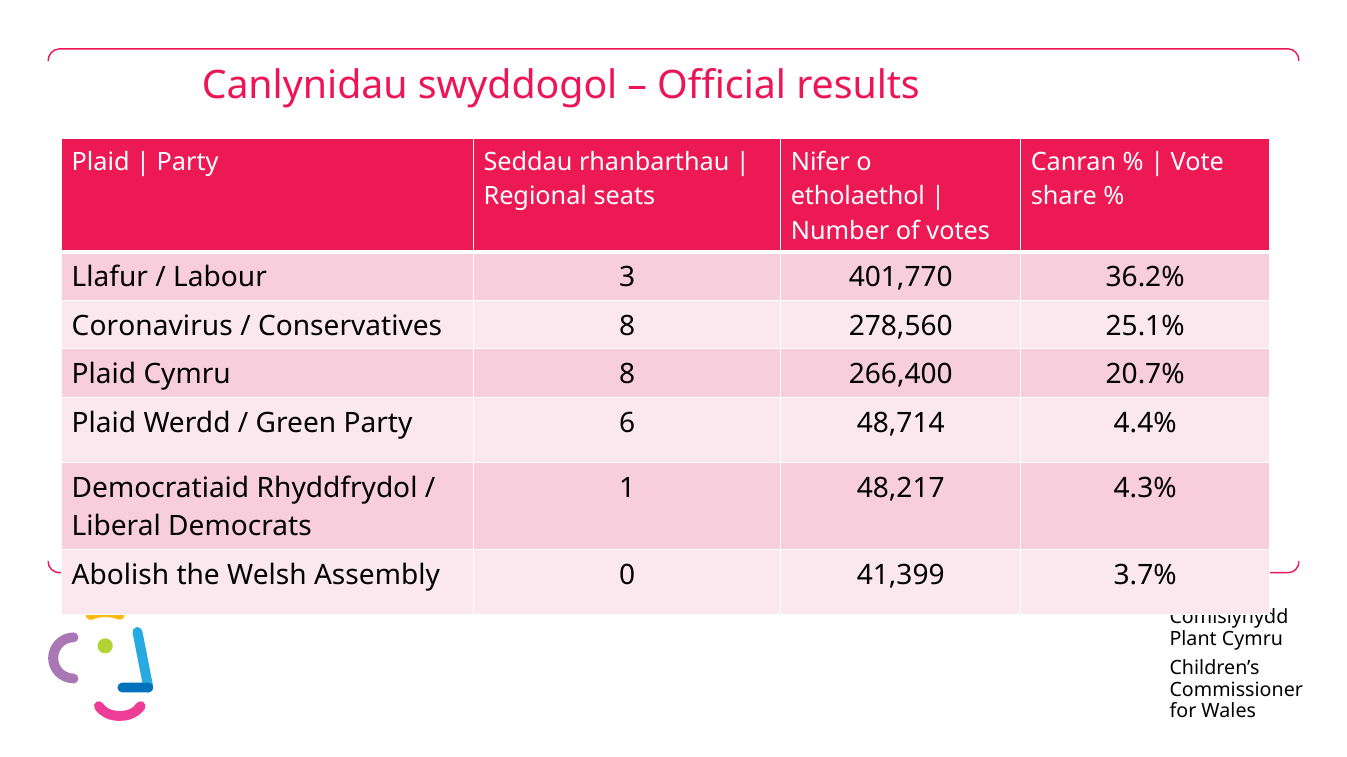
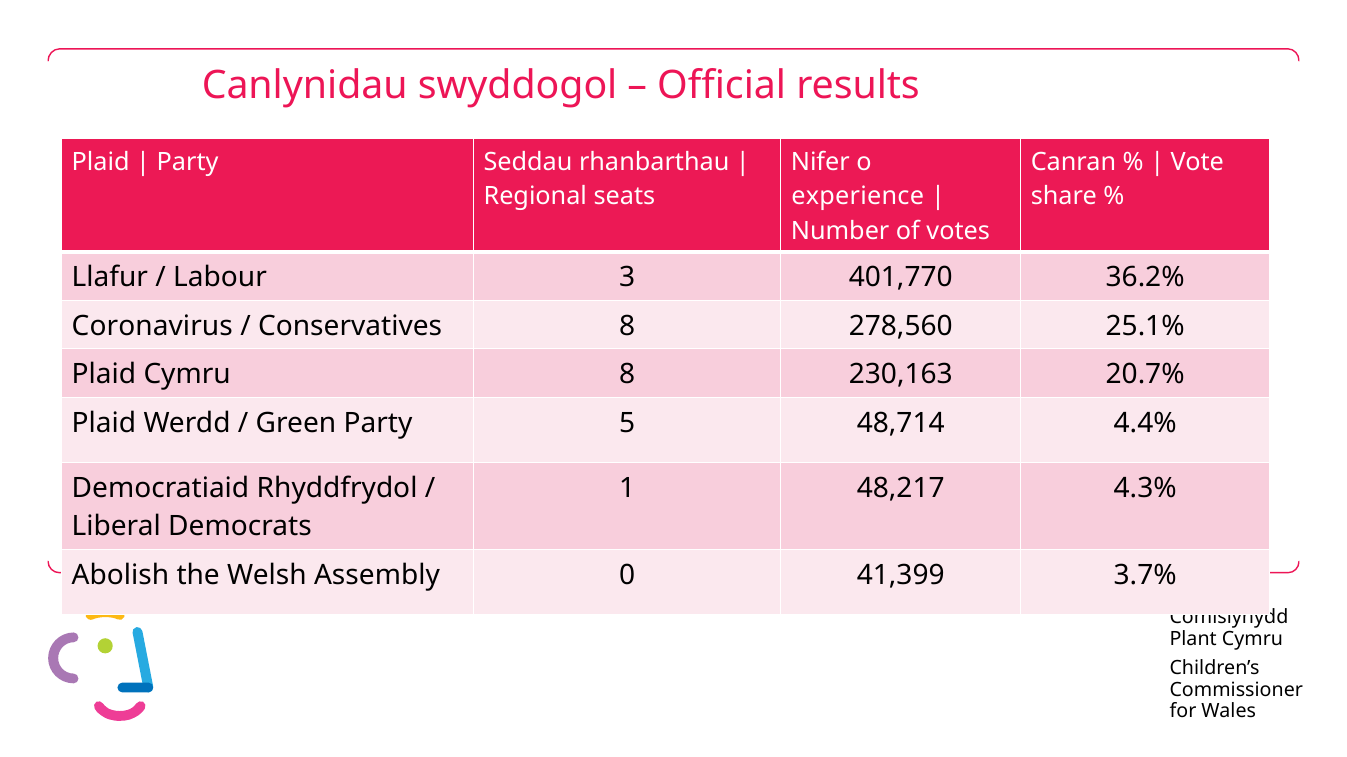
etholaethol: etholaethol -> experience (858, 197)
266,400: 266,400 -> 230,163 (901, 375)
6: 6 -> 5 (627, 423)
